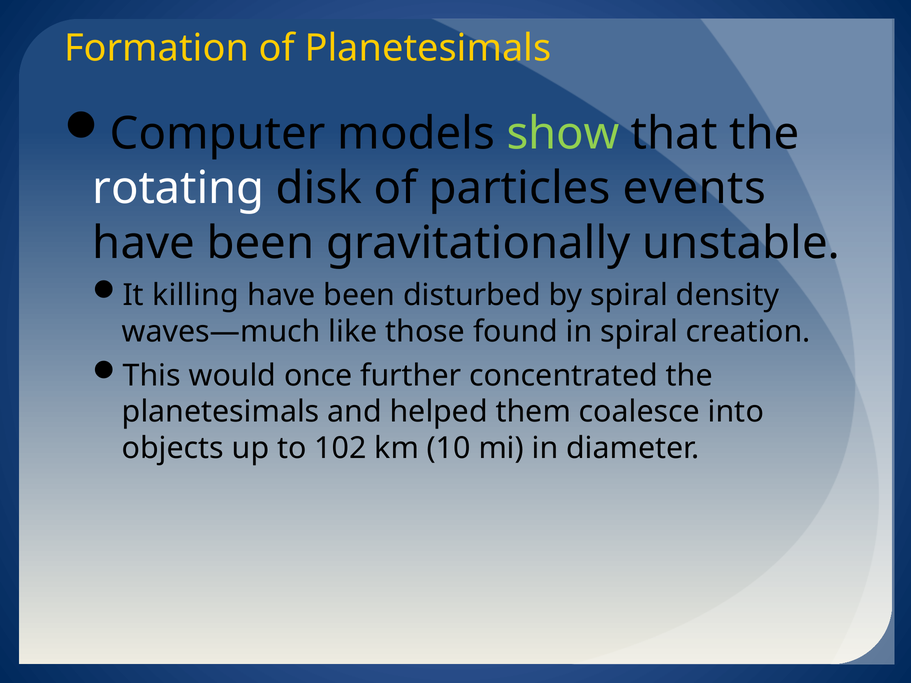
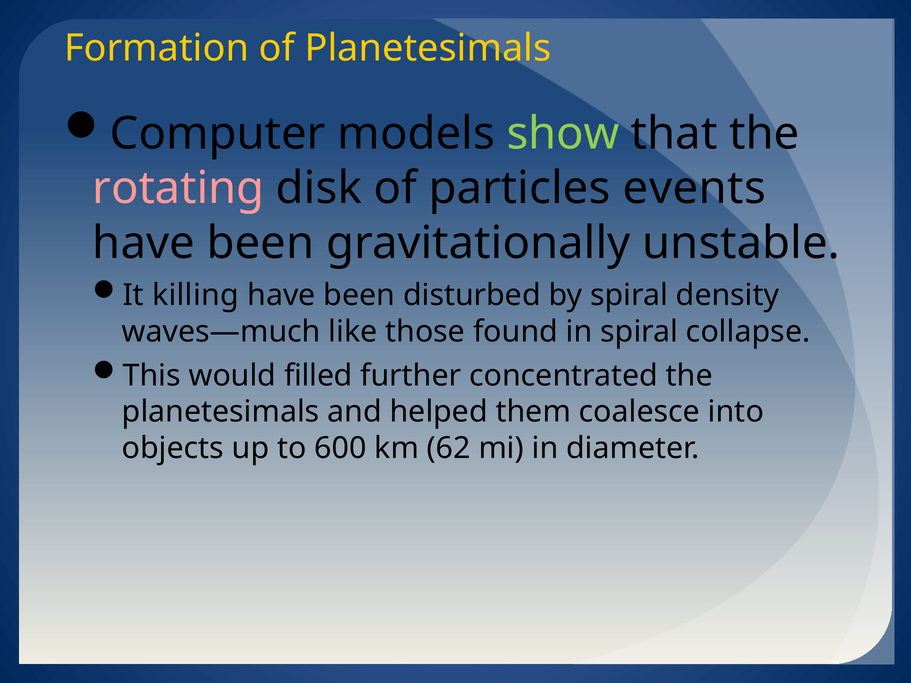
rotating colour: white -> pink (178, 188)
creation: creation -> collapse (748, 332)
once: once -> filled (318, 376)
102: 102 -> 600 (340, 449)
10: 10 -> 62 (449, 449)
